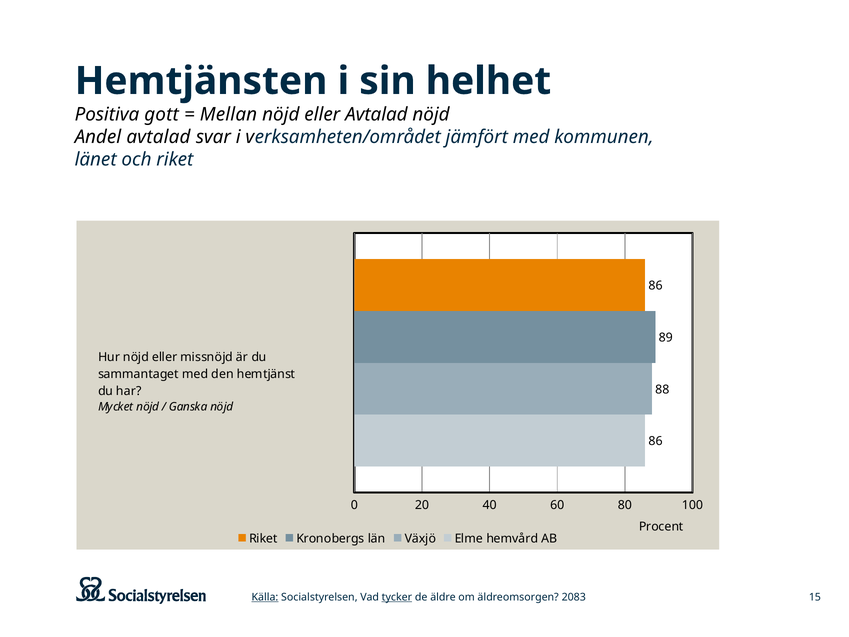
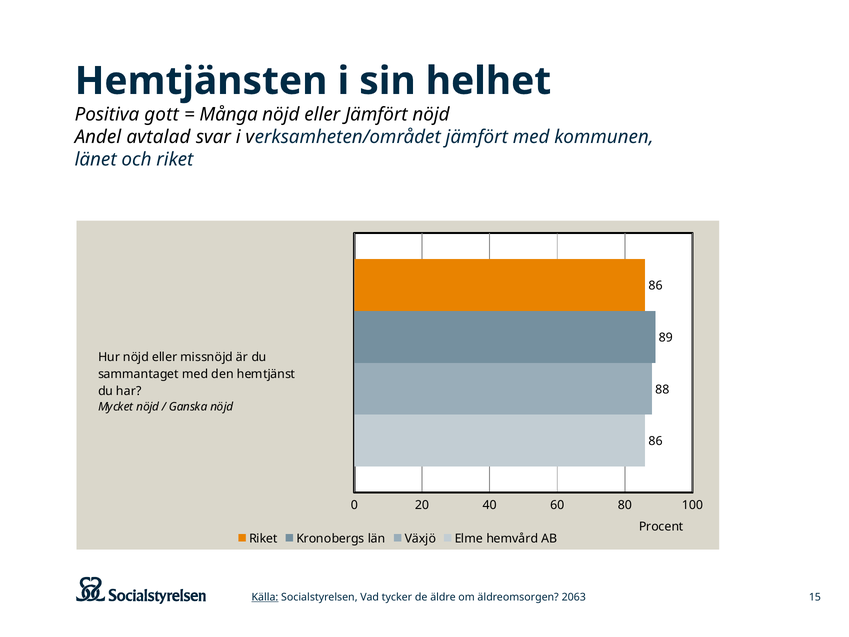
Mellan: Mellan -> Många (229, 114)
eller Avtalad: Avtalad -> Jämfört (376, 114)
tycker underline: present -> none (397, 597)
2083: 2083 -> 2063 (574, 597)
